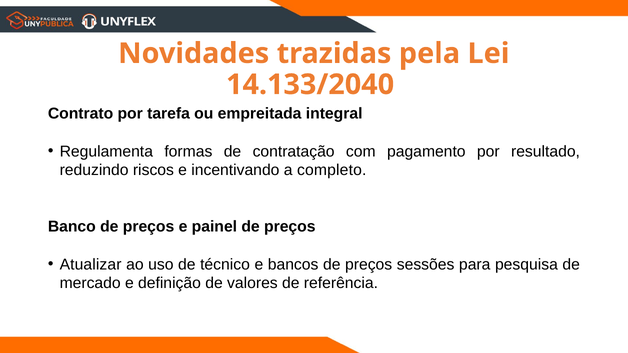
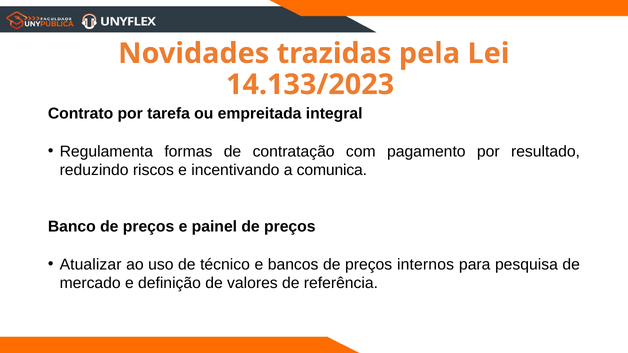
14.133/2040: 14.133/2040 -> 14.133/2023 (310, 85)
completo: completo -> comunica (332, 170)
sessões: sessões -> internos (426, 265)
